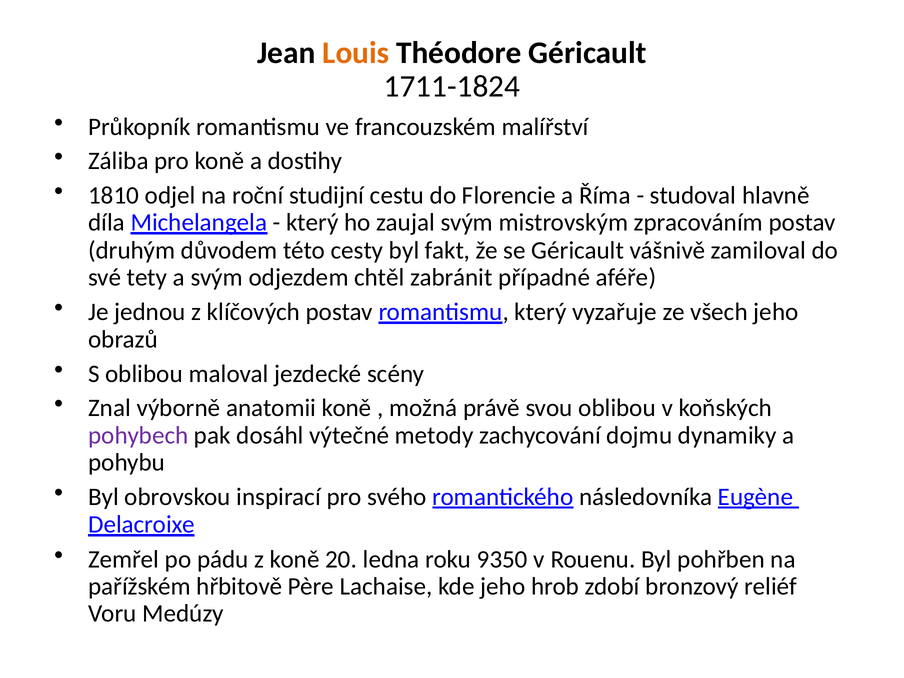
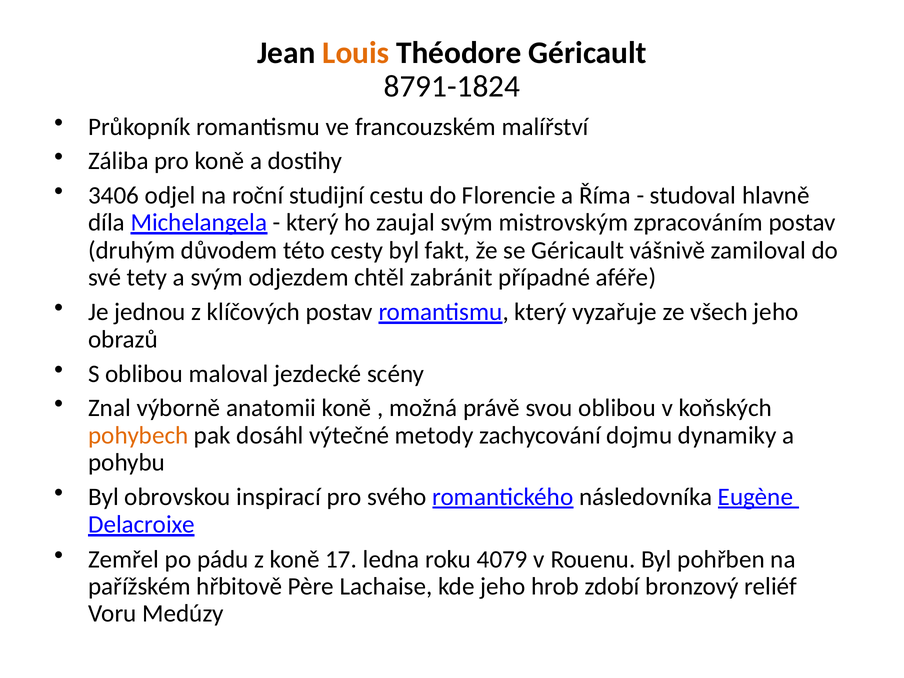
1711-1824: 1711-1824 -> 8791-1824 (452, 87)
1810: 1810 -> 3406 (114, 195)
pohybech colour: purple -> orange (138, 435)
20: 20 -> 17 (341, 559)
9350: 9350 -> 4079 (502, 559)
